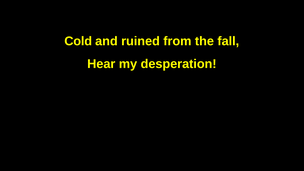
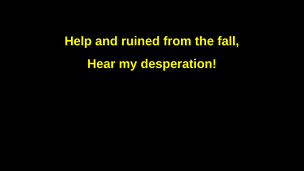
Cold: Cold -> Help (78, 41)
